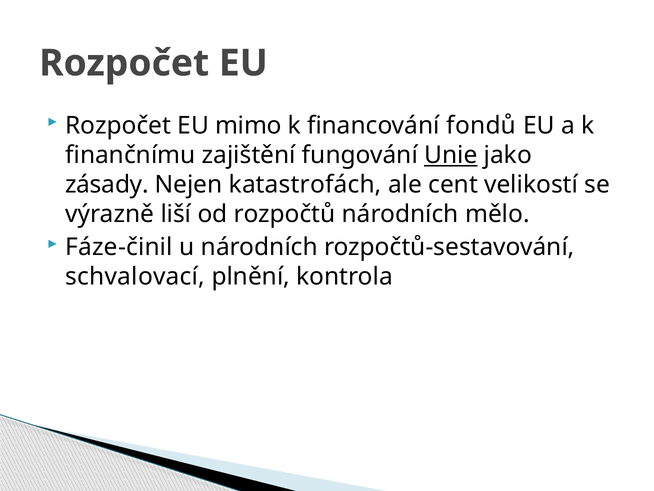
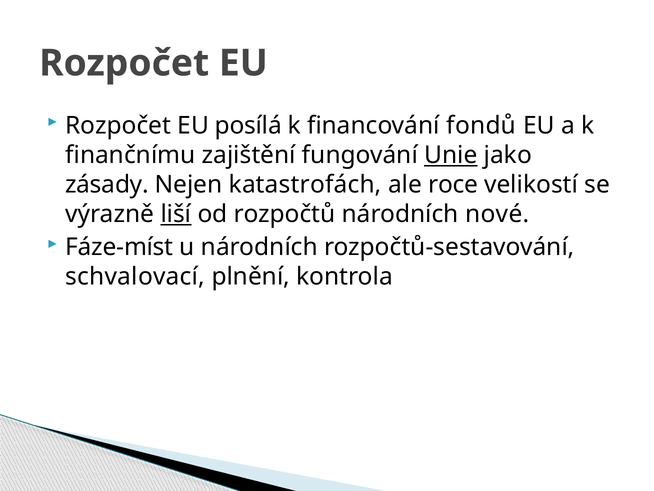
mimo: mimo -> posílá (248, 126)
cent: cent -> roce (453, 185)
liší underline: none -> present (176, 214)
mělo: mělo -> nové (497, 214)
Fáze-činil: Fáze-činil -> Fáze-míst (119, 247)
